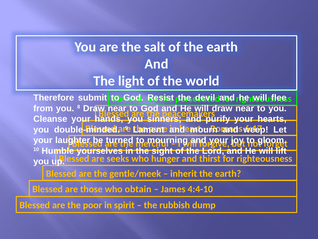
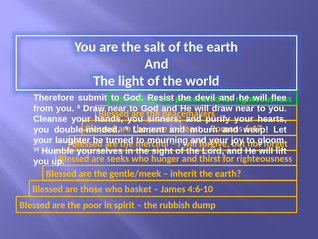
obtain: obtain -> basket (138, 189)
4:4-10: 4:4-10 -> 4:6-10 (200, 189)
